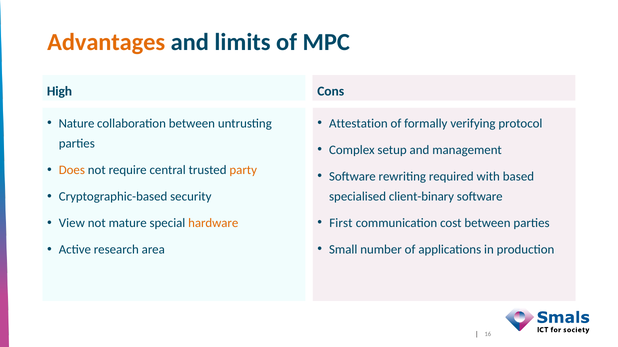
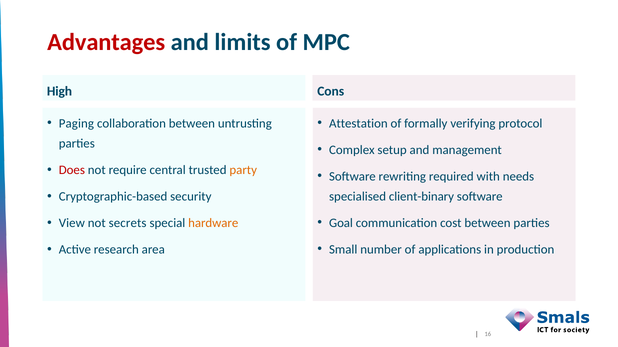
Advantages colour: orange -> red (106, 42)
Nature: Nature -> Paging (76, 124)
Does colour: orange -> red (72, 170)
based: based -> needs (518, 177)
First: First -> Goal (341, 223)
mature: mature -> secrets (128, 223)
